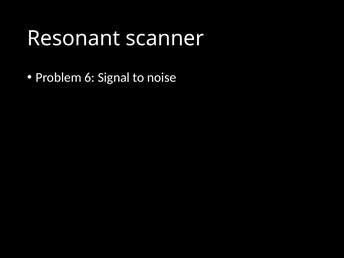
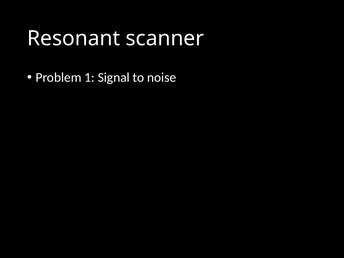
6: 6 -> 1 (90, 78)
